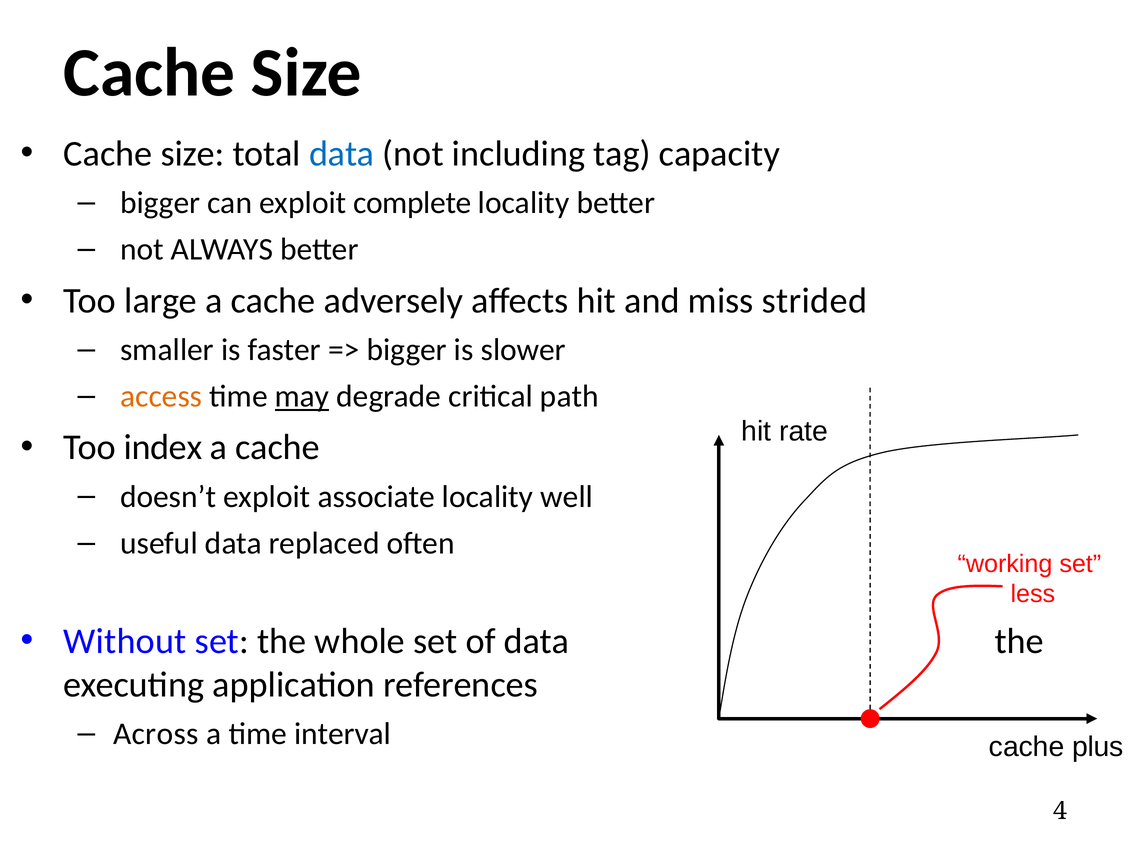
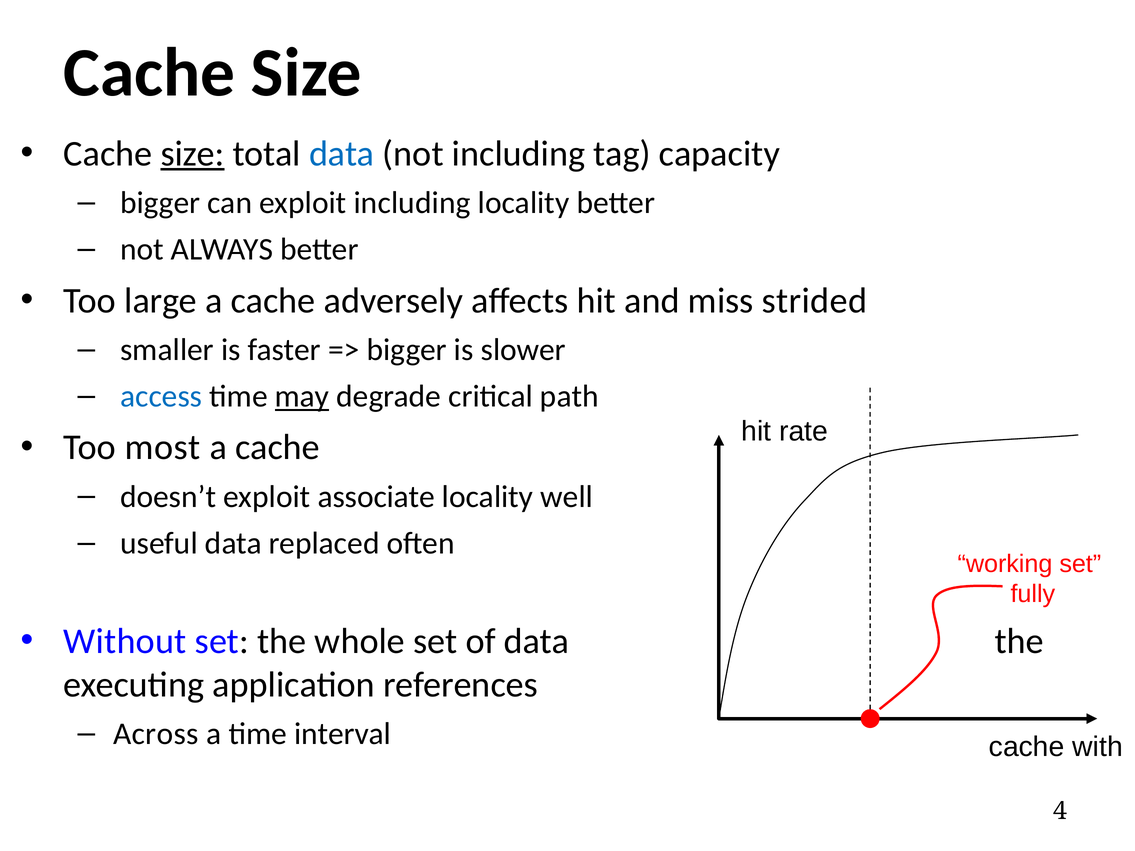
size underline: none -> present (193, 154)
exploit complete: complete -> including (412, 203)
access colour: orange -> blue (161, 397)
index: index -> most (163, 448)
less: less -> fully (1033, 594)
plus: plus -> with (1098, 747)
